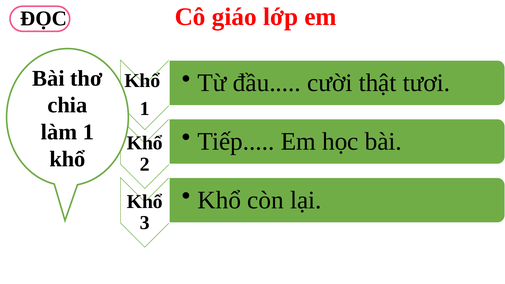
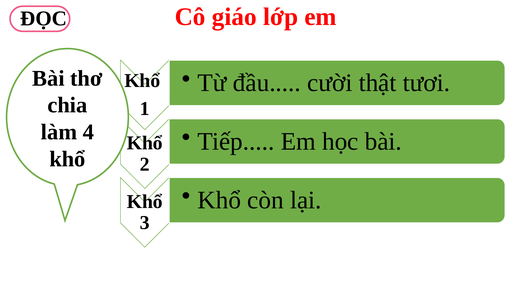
làm 1: 1 -> 4 (88, 132)
